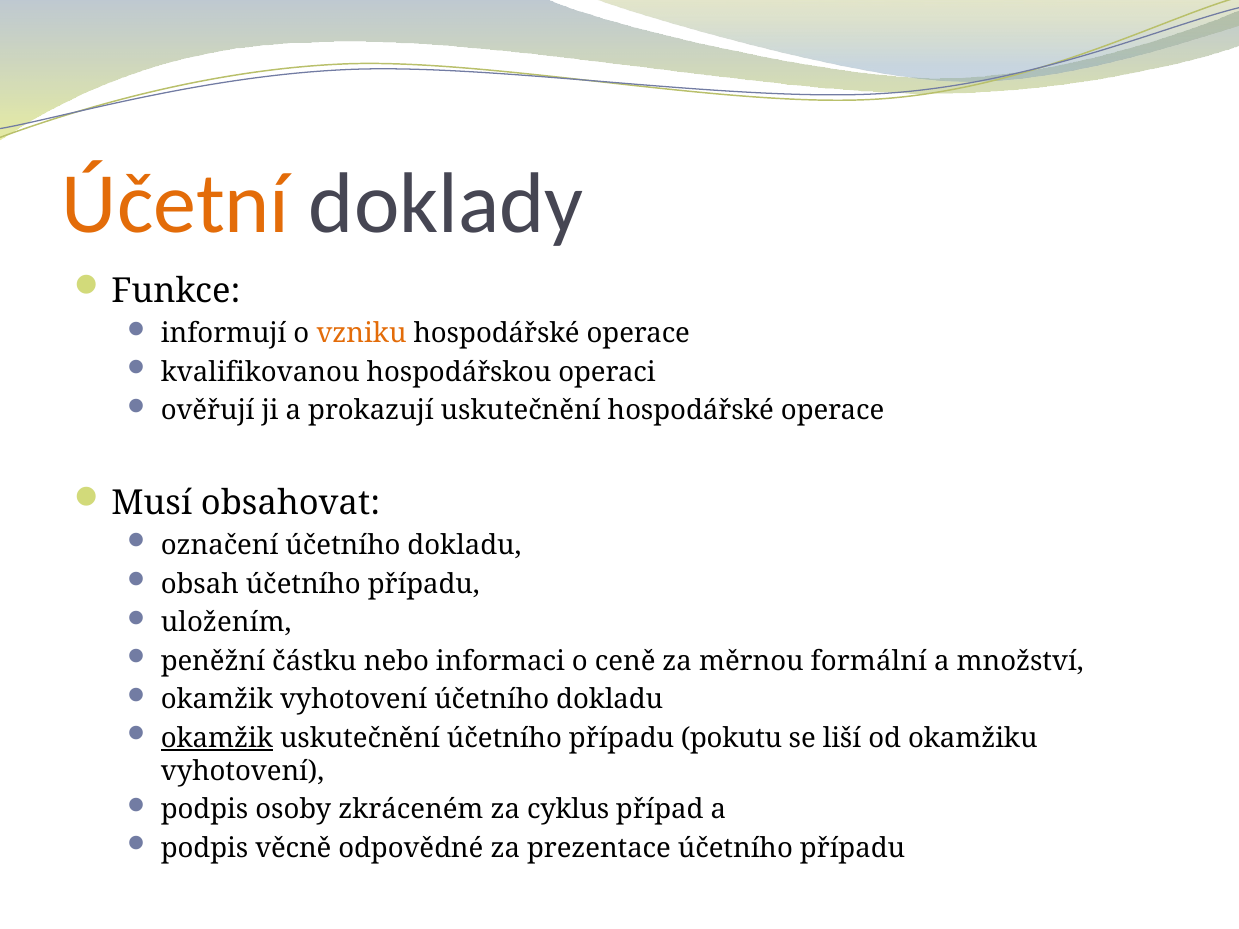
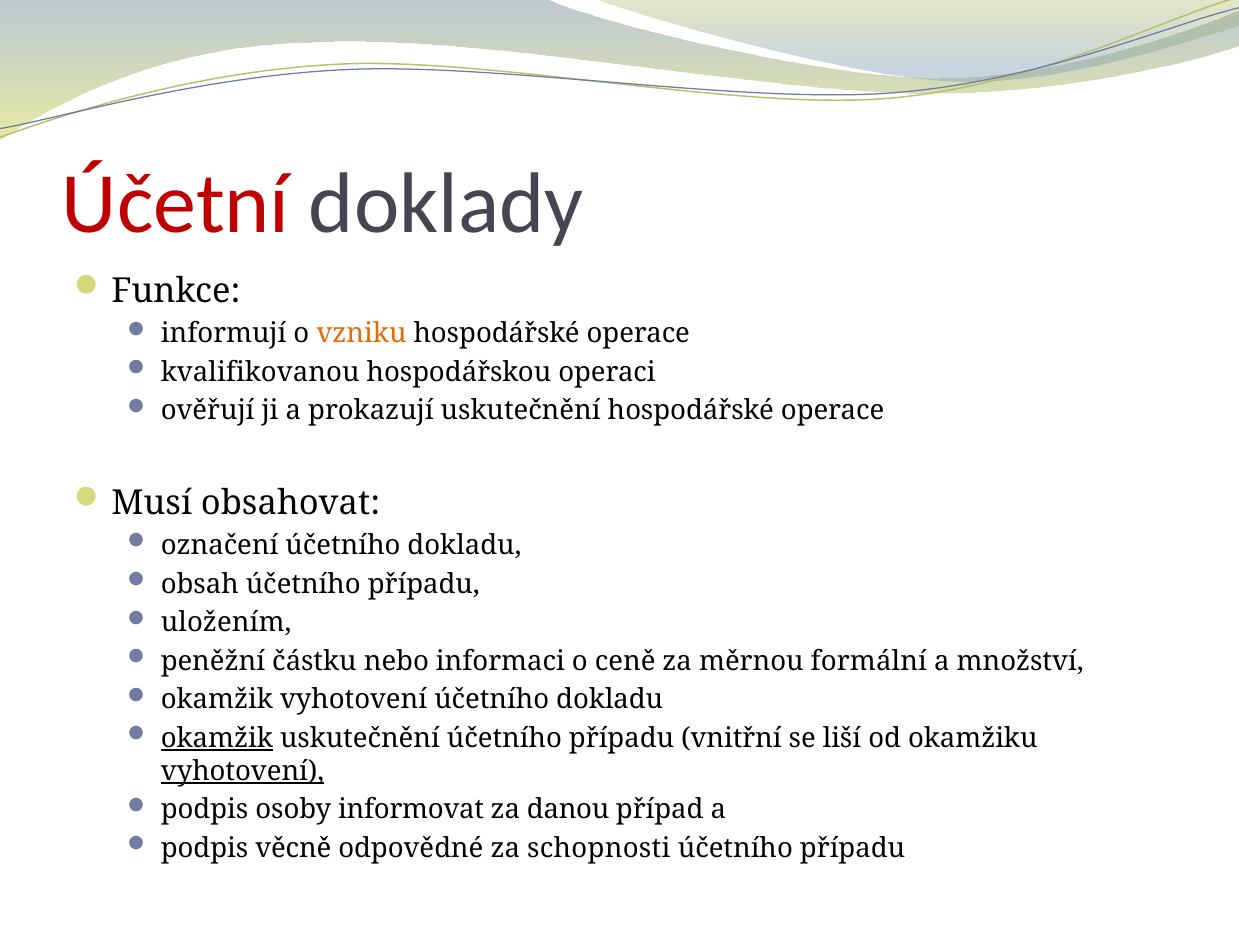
Účetní colour: orange -> red (176, 205)
pokutu: pokutu -> vnitřní (731, 738)
vyhotovení underline: none -> present (243, 771)
zkráceném: zkráceném -> informovat (411, 810)
cyklus: cyklus -> danou (568, 810)
prezentace: prezentace -> schopnosti (599, 848)
